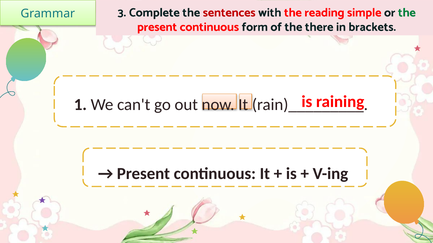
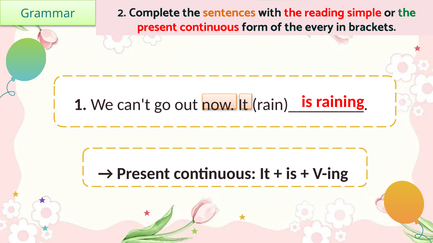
3: 3 -> 2 (122, 13)
sentences colour: red -> orange (229, 13)
there: there -> every (319, 27)
